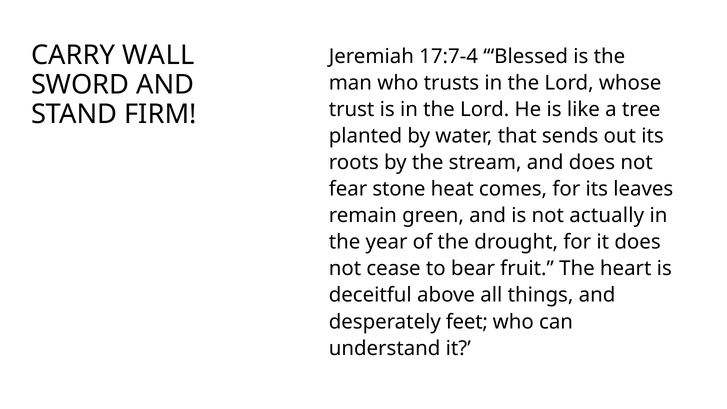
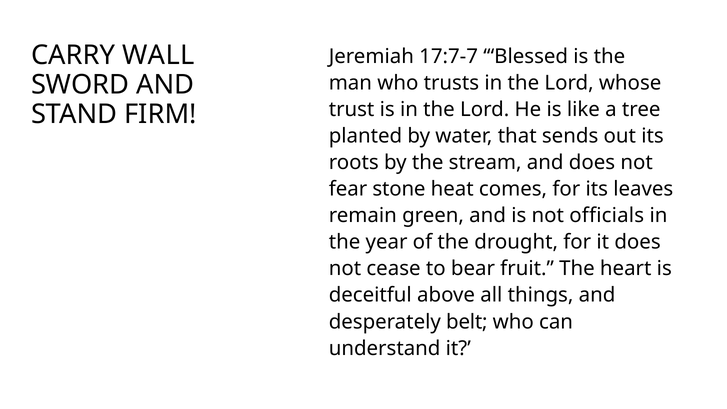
17:7-4: 17:7-4 -> 17:7-7 (449, 57)
actually: actually -> officials (607, 216)
feet: feet -> belt (467, 322)
